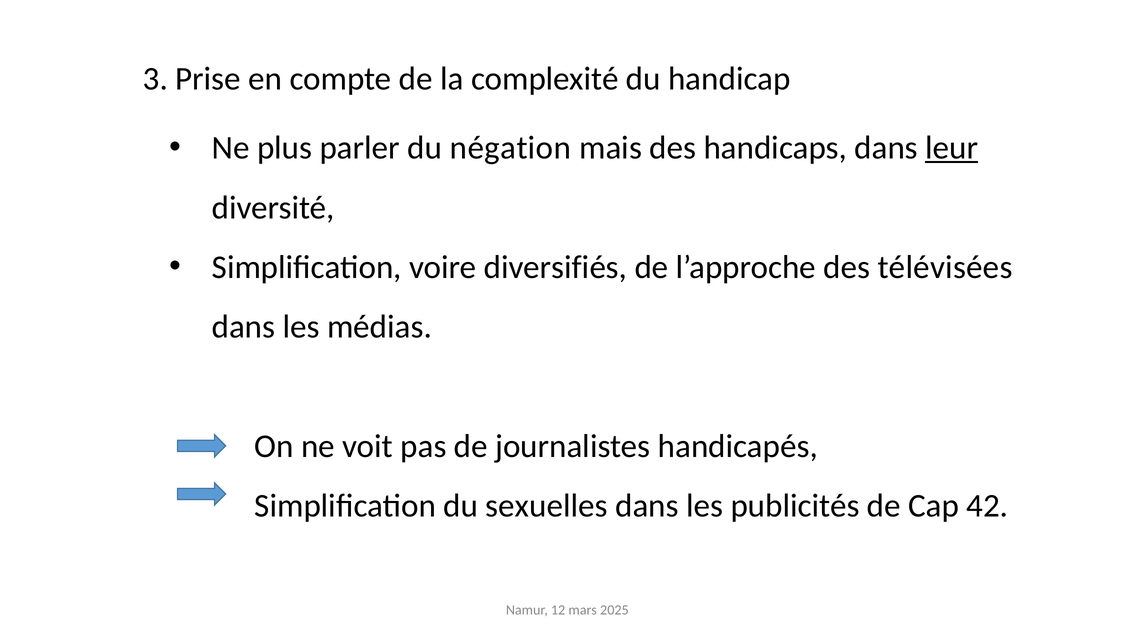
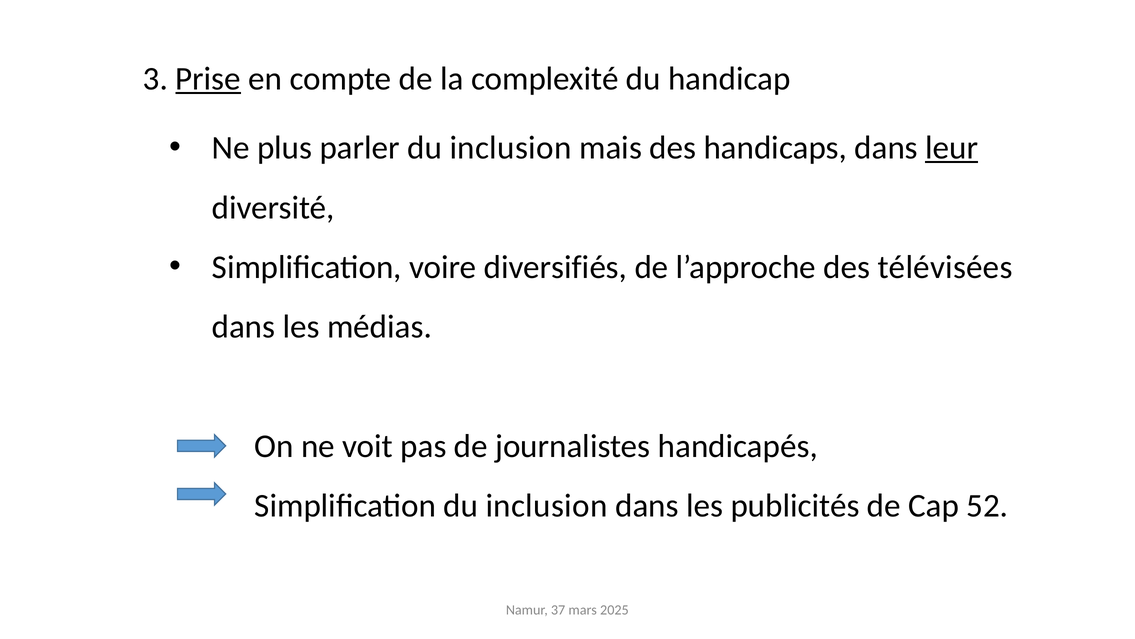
Prise underline: none -> present (208, 79)
parler du négation: négation -> inclusion (510, 148)
Simplification du sexuelles: sexuelles -> inclusion (547, 505)
42: 42 -> 52 (987, 505)
12: 12 -> 37 (558, 610)
